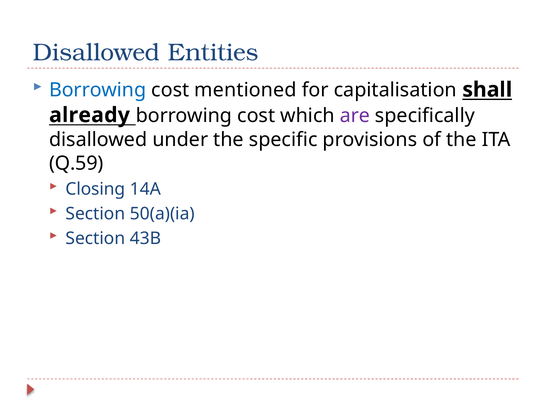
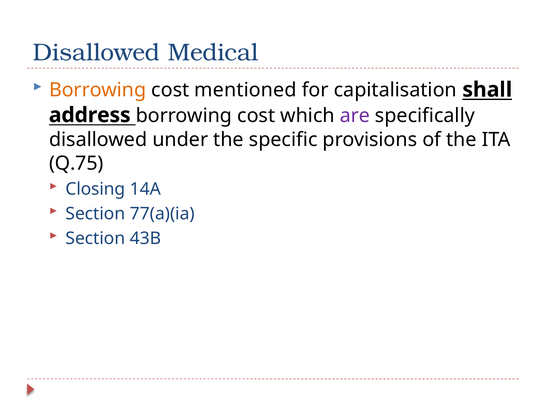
Entities: Entities -> Medical (213, 53)
Borrowing colour: blue -> orange (98, 90)
already: already -> address (90, 115)
Q.59: Q.59 -> Q.75 (76, 163)
50(a)(ia: 50(a)(ia -> 77(a)(ia (162, 214)
